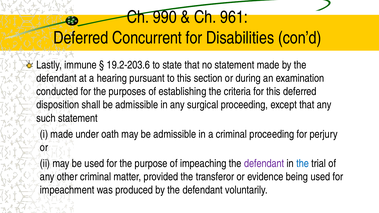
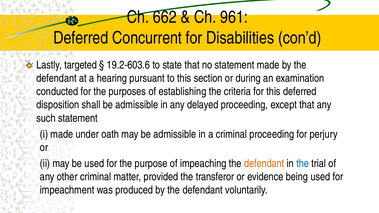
990: 990 -> 662 (165, 17)
immune: immune -> targeted (81, 65)
19.2-203.6: 19.2-203.6 -> 19.2-603.6 (128, 65)
surgical: surgical -> delayed (203, 105)
defendant colour: purple -> orange (264, 164)
